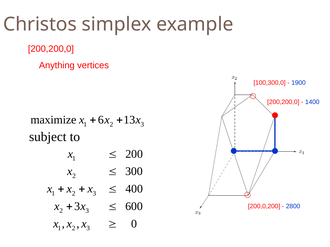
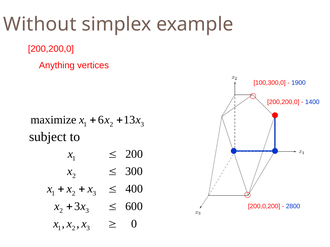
Christos: Christos -> Without (40, 24)
